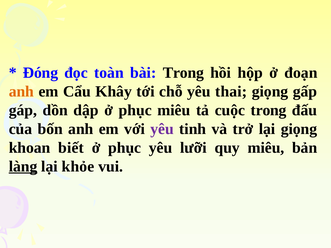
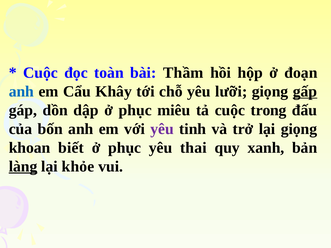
Đóng: Đóng -> Cuộc (40, 73)
bài Trong: Trong -> Thầm (183, 73)
anh colour: orange -> blue (21, 92)
thai: thai -> lưỡi (231, 92)
gấp underline: none -> present (305, 92)
lưỡi: lưỡi -> thai (193, 148)
quy miêu: miêu -> xanh (266, 148)
